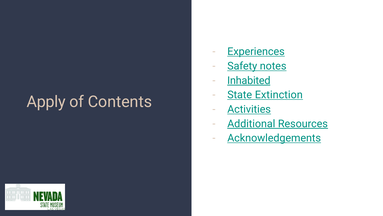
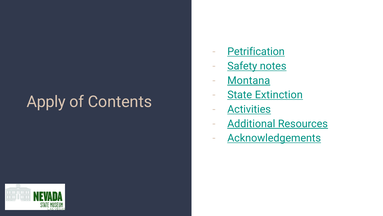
Experiences: Experiences -> Petrification (256, 52)
Inhabited: Inhabited -> Montana (249, 80)
